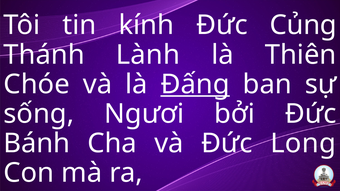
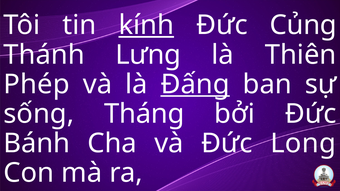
kính underline: none -> present (146, 25)
Lành: Lành -> Lưng (148, 55)
Chóe: Chóe -> Phép (37, 84)
Ngươi: Ngươi -> Tháng (144, 114)
